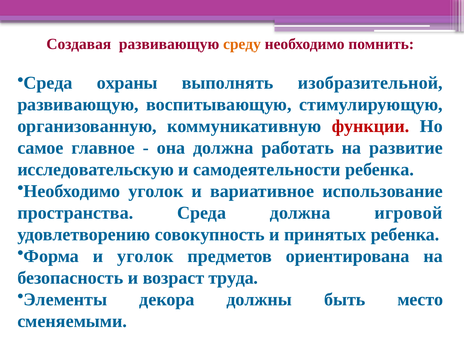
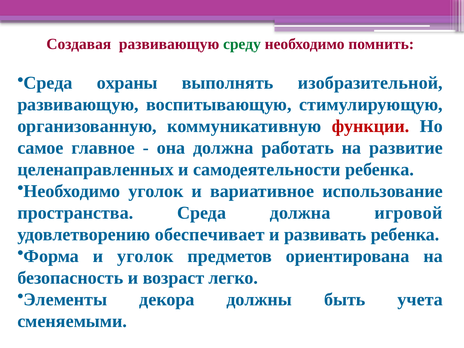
среду colour: orange -> green (242, 44)
исследовательскую: исследовательскую -> целенаправленных (96, 170)
совокупность: совокупность -> обеспечивает (210, 235)
принятых: принятых -> развивать (325, 235)
труда: труда -> легко (233, 278)
место: место -> учета (420, 300)
